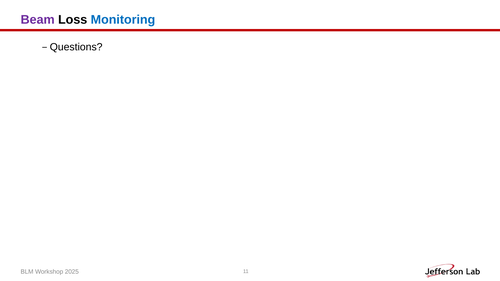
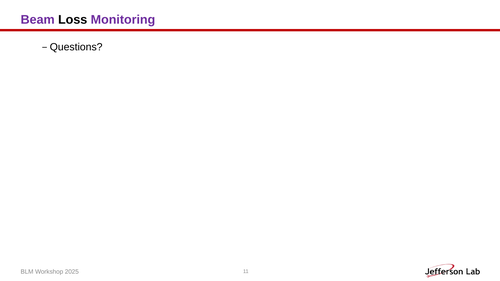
Monitoring colour: blue -> purple (123, 20)
